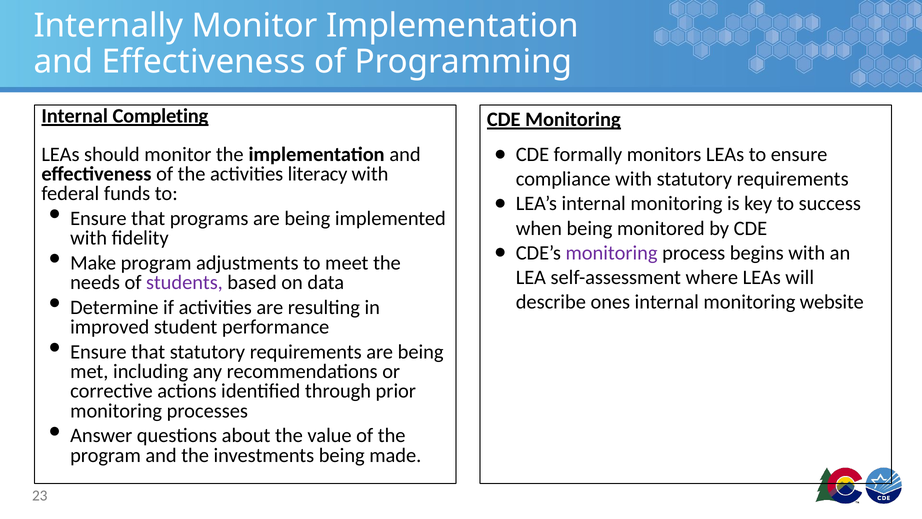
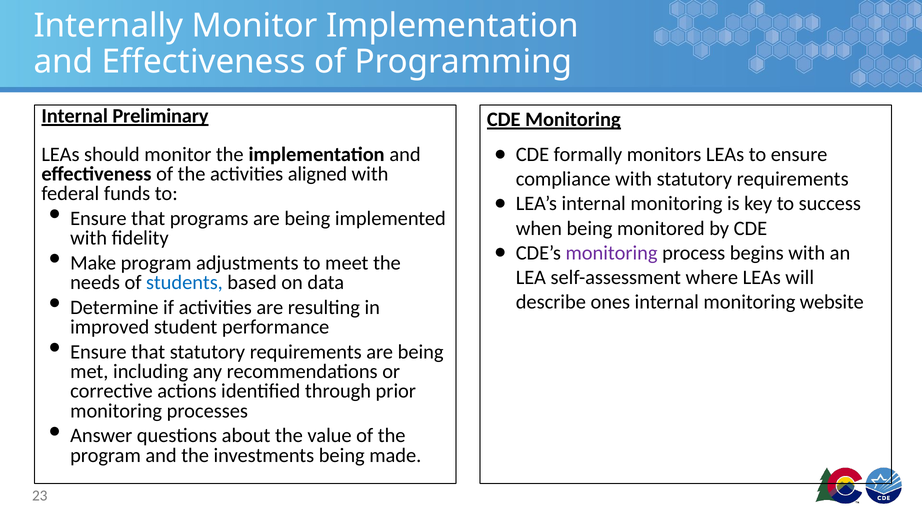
Completing: Completing -> Preliminary (160, 116)
literacy: literacy -> aligned (318, 174)
students colour: purple -> blue (184, 282)
